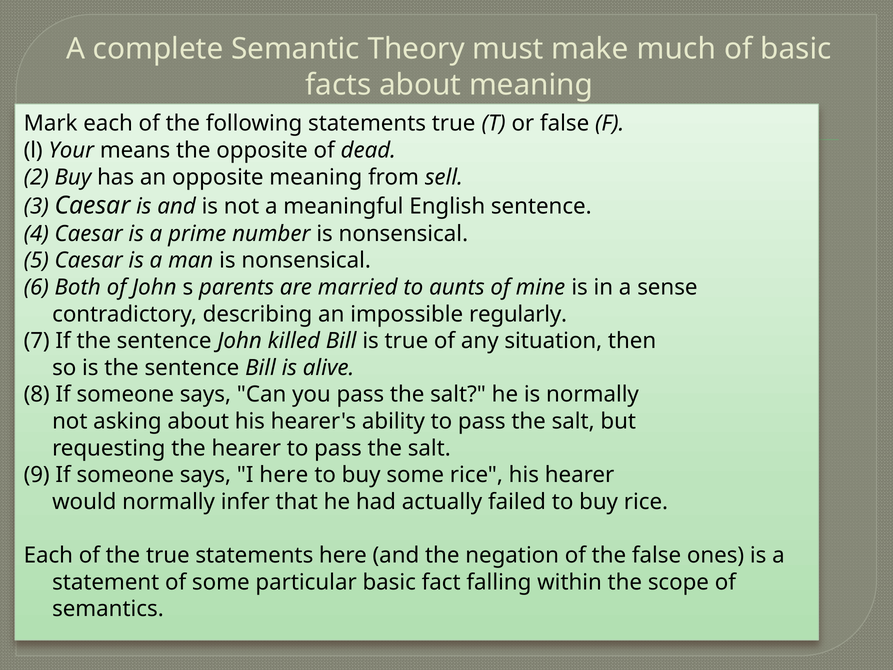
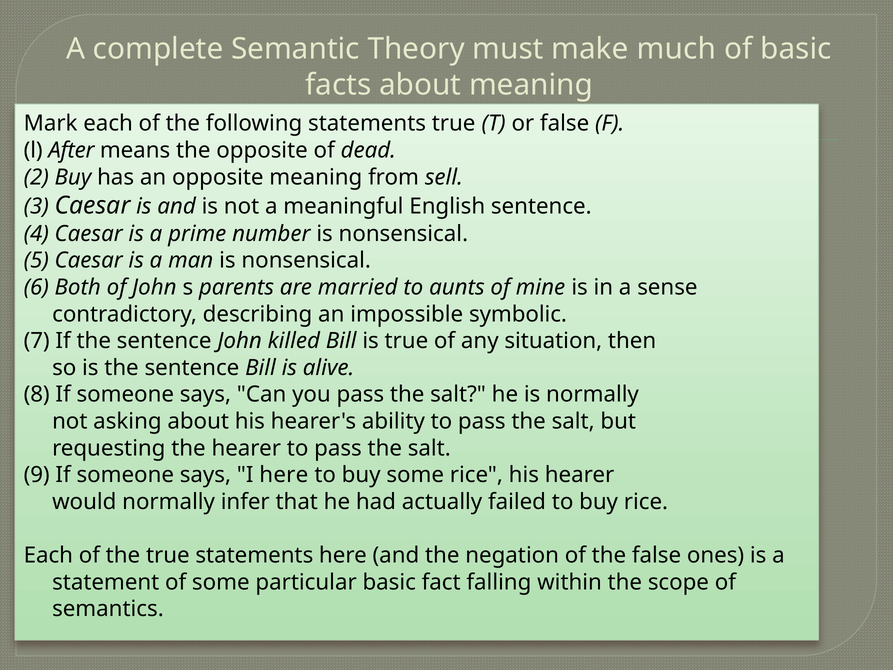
Your: Your -> After (71, 150)
regularly: regularly -> symbolic (518, 314)
